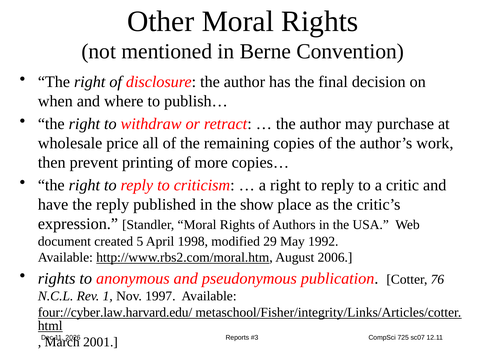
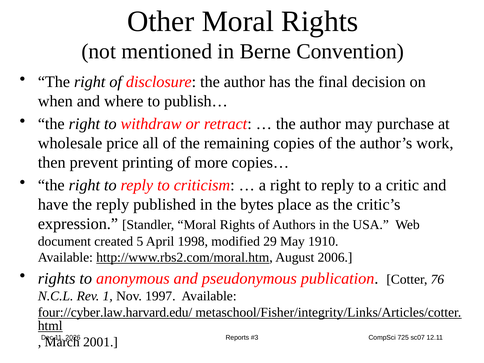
show: show -> bytes (257, 204)
1992: 1992 -> 1910 (323, 241)
